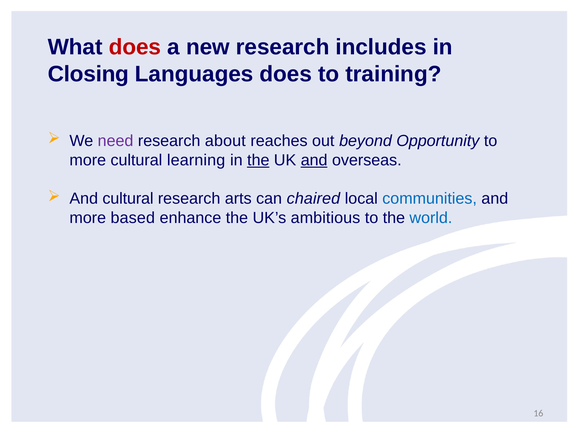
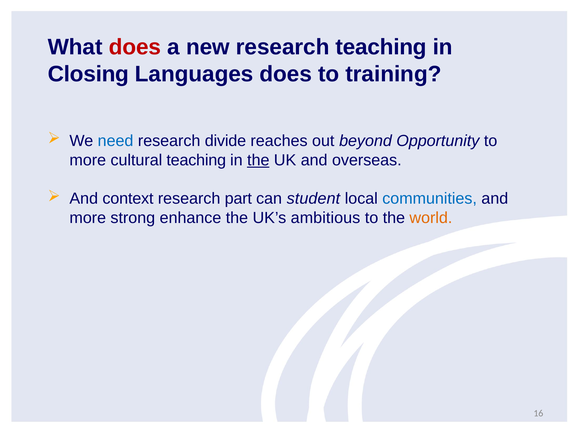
research includes: includes -> teaching (381, 47)
need colour: purple -> blue (116, 141)
about: about -> divide (225, 141)
cultural learning: learning -> teaching (196, 160)
and underline: present -> none (314, 160)
And cultural: cultural -> context (128, 199)
arts: arts -> part (238, 199)
chaired: chaired -> student (313, 199)
based: based -> strong (133, 218)
world colour: blue -> orange (431, 218)
